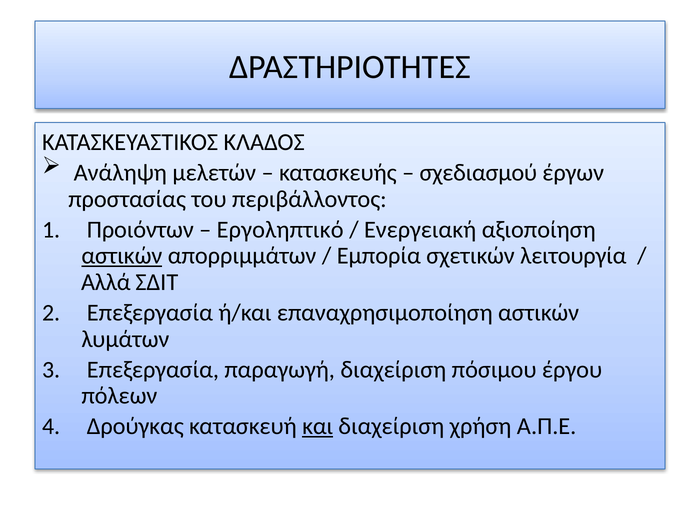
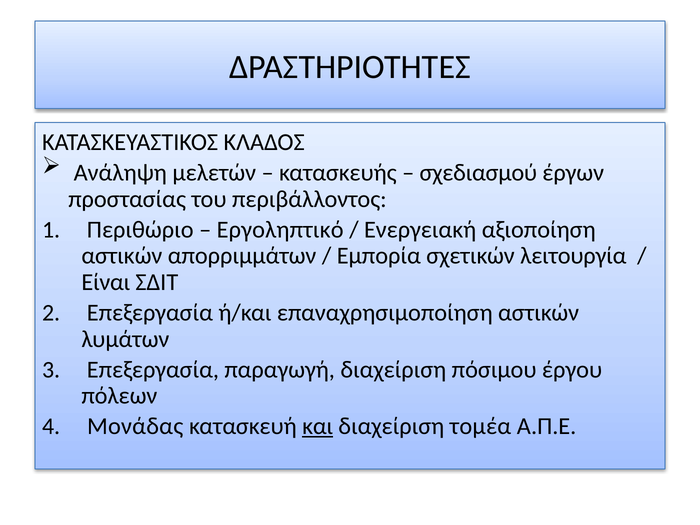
Προιόντων: Προιόντων -> Περιθώριο (140, 230)
αστικών underline: present -> none (122, 256)
Αλλά: Αλλά -> Είναι (106, 282)
Δρούγκας: Δρούγκας -> Μονάδας (135, 426)
χρήση: χρήση -> τομέα (480, 426)
